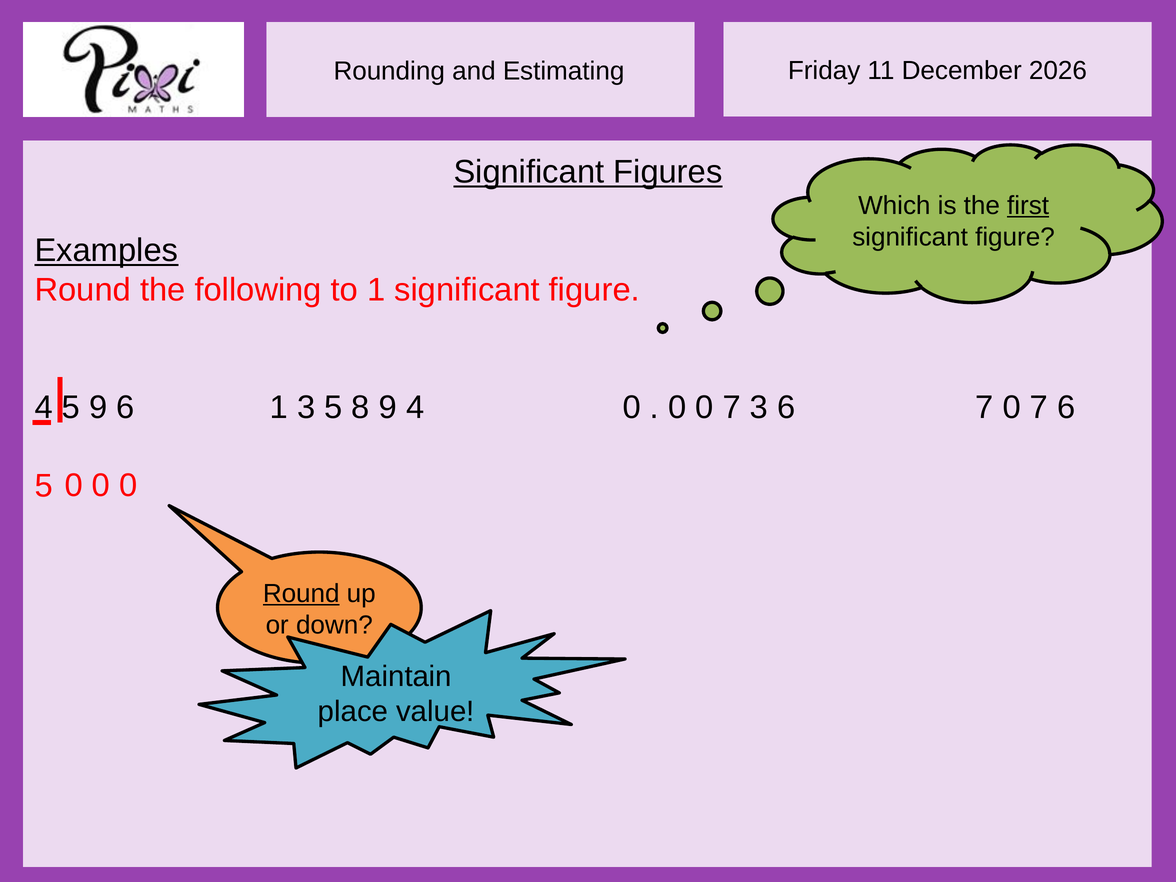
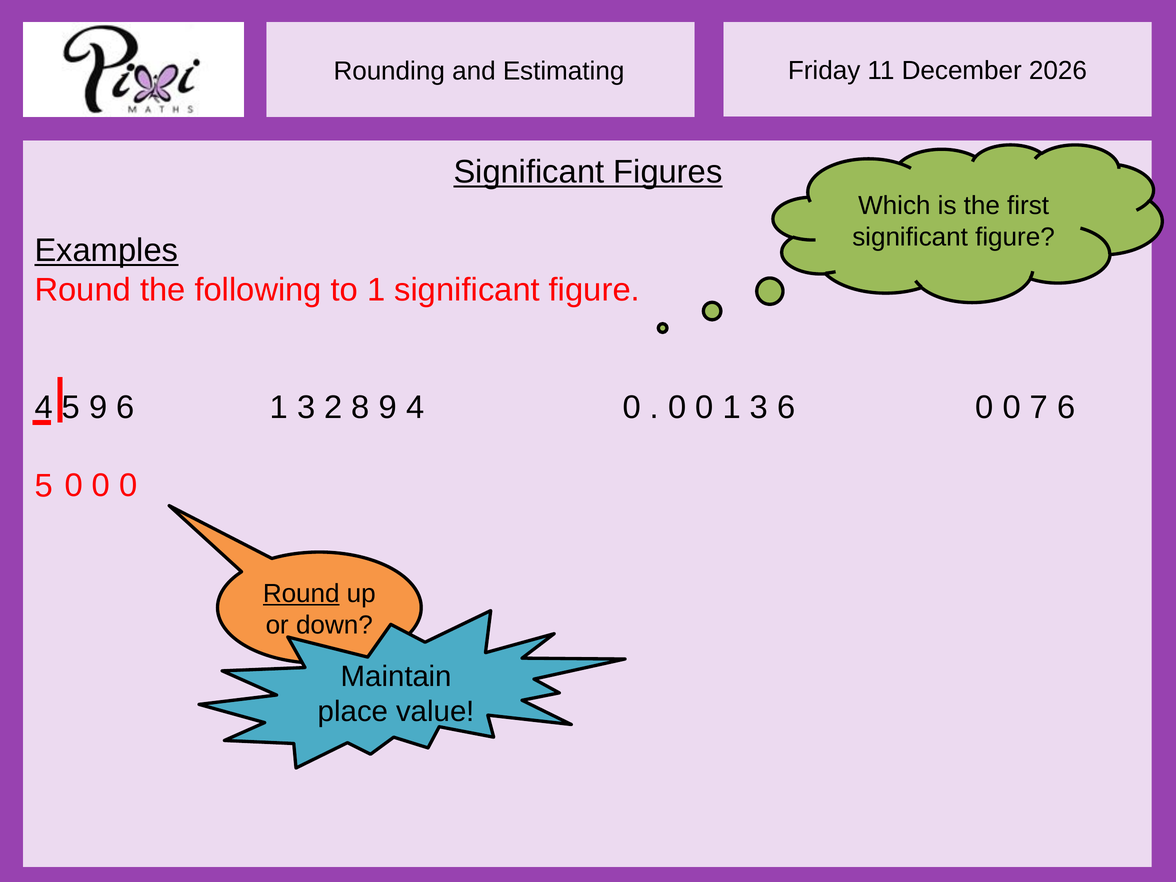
first underline: present -> none (1028, 206)
3 5: 5 -> 2 (333, 407)
0 0 7: 7 -> 1 (732, 407)
6 7: 7 -> 0 (985, 407)
